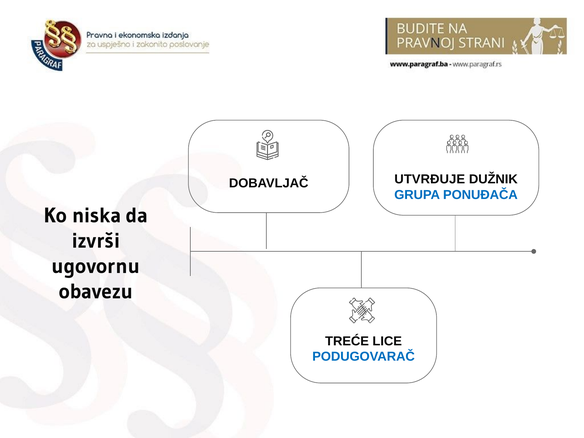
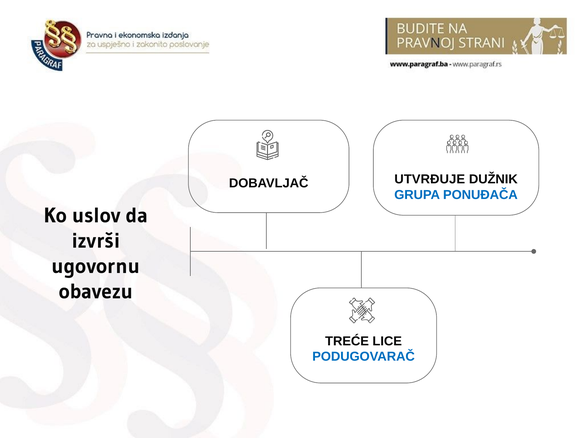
niska: niska -> uslov (96, 216)
